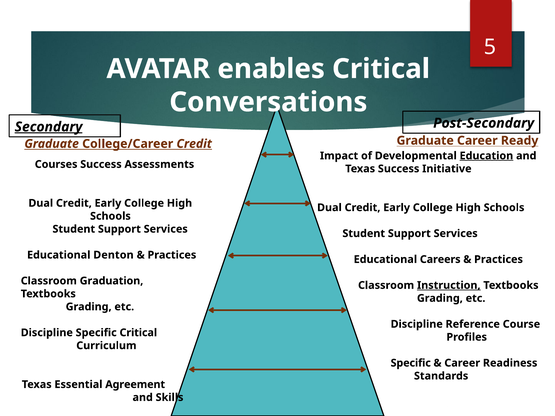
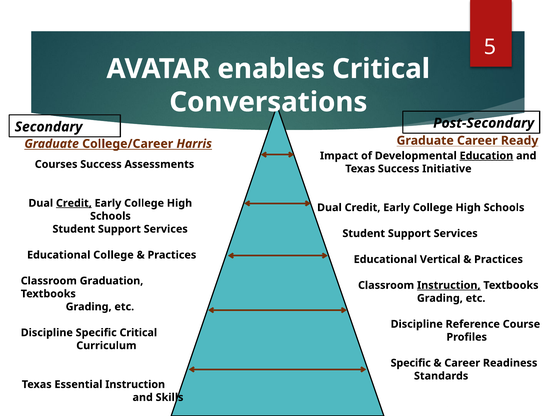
Secondary underline: present -> none (49, 127)
College/Career Credit: Credit -> Harris (194, 144)
Credit underline: none -> present (74, 203)
Educational Denton: Denton -> College (113, 255)
Careers: Careers -> Vertical (440, 260)
Essential Agreement: Agreement -> Instruction (135, 385)
